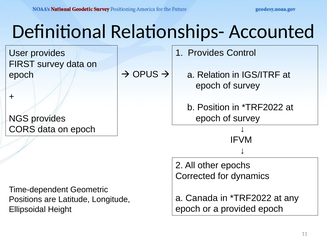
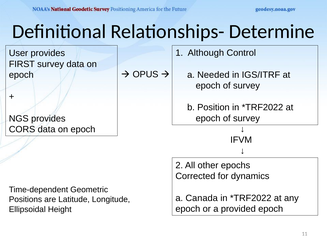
Accounted: Accounted -> Determine (272, 32)
Provides: Provides -> Although (206, 53)
Relation: Relation -> Needed (213, 75)
